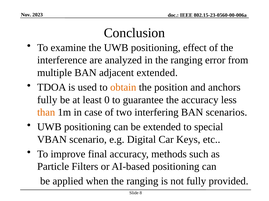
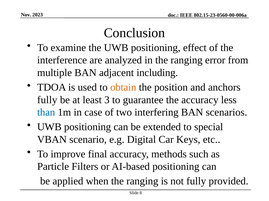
adjacent extended: extended -> including (157, 73)
0: 0 -> 3 (107, 100)
than colour: orange -> blue (46, 113)
